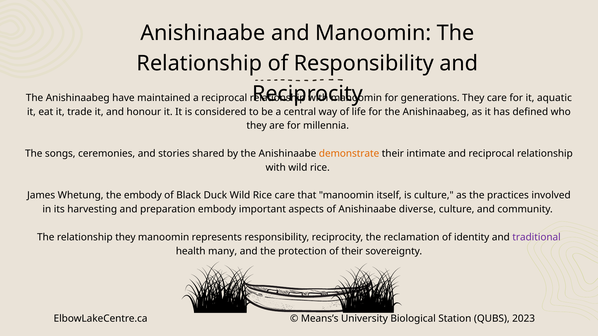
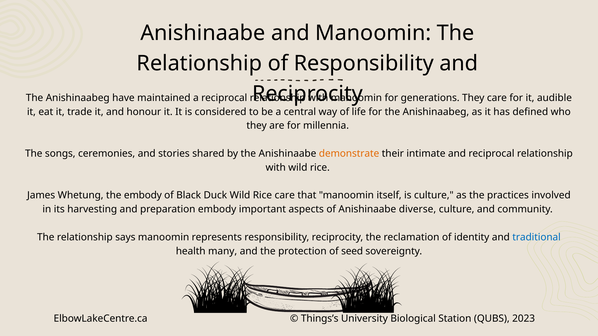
aquatic: aquatic -> audible (554, 98)
relationship they: they -> says (125, 237)
traditional colour: purple -> blue (537, 237)
of their: their -> seed (352, 251)
Means’s: Means’s -> Things’s (320, 319)
